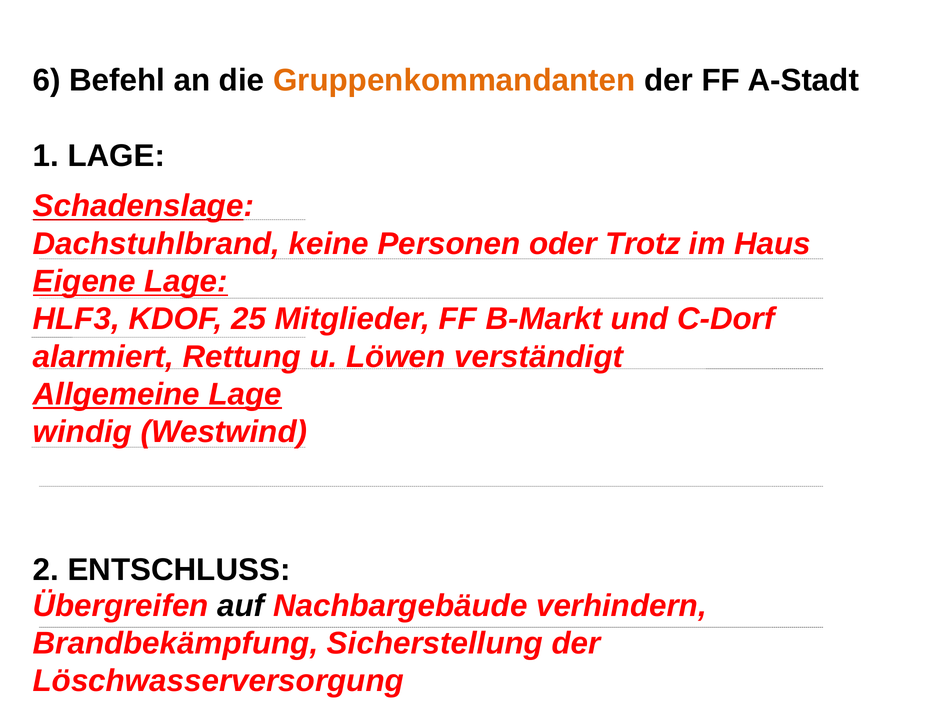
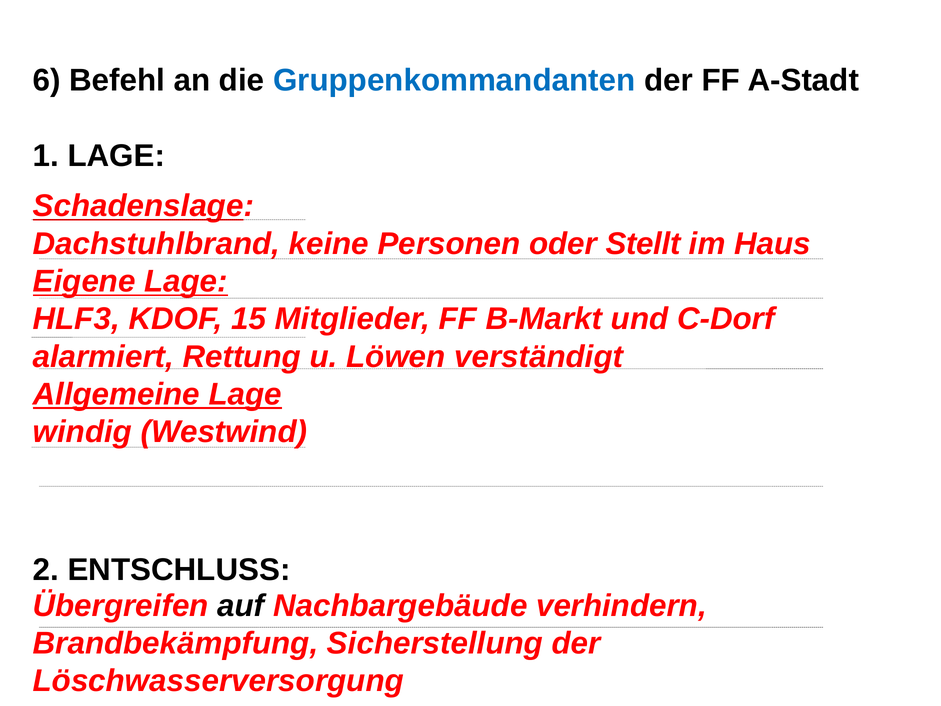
Gruppenkommandanten colour: orange -> blue (454, 81)
Trotz: Trotz -> Stellt (643, 244)
25: 25 -> 15 (249, 319)
